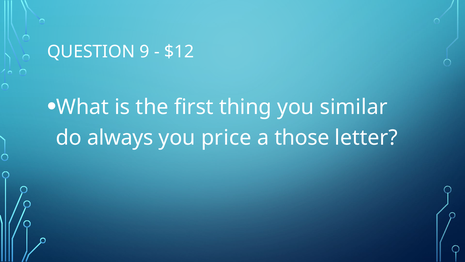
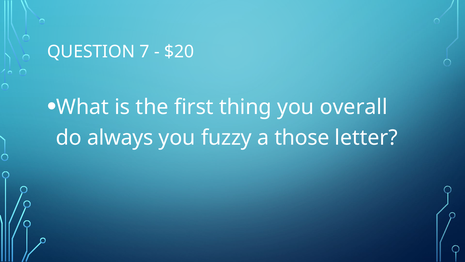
9: 9 -> 7 (145, 52)
$12: $12 -> $20 (179, 52)
similar: similar -> overall (354, 107)
price: price -> fuzzy (226, 138)
